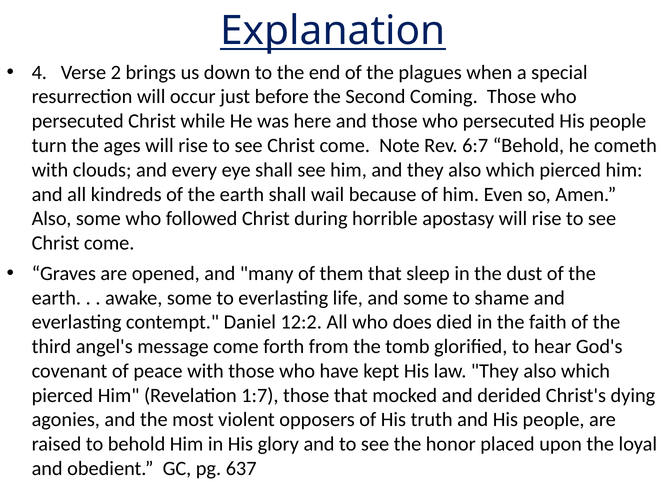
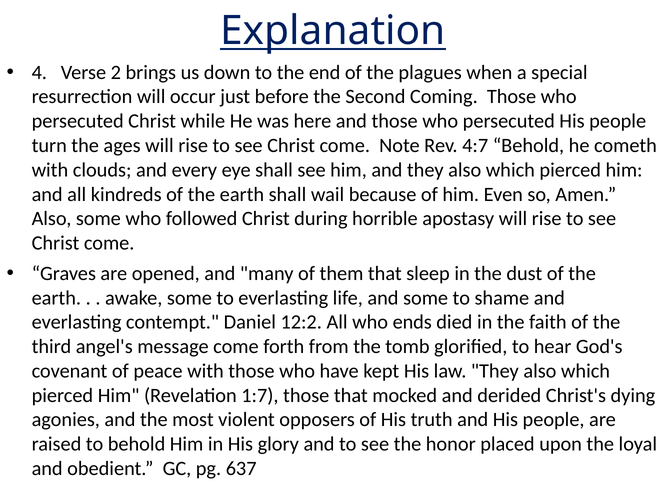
6:7: 6:7 -> 4:7 (475, 146)
does: does -> ends (412, 323)
